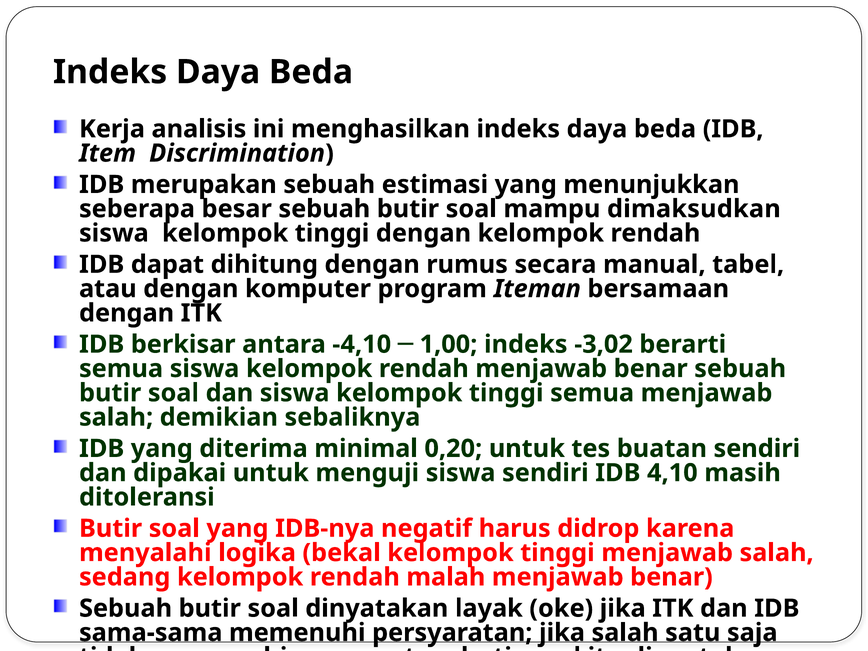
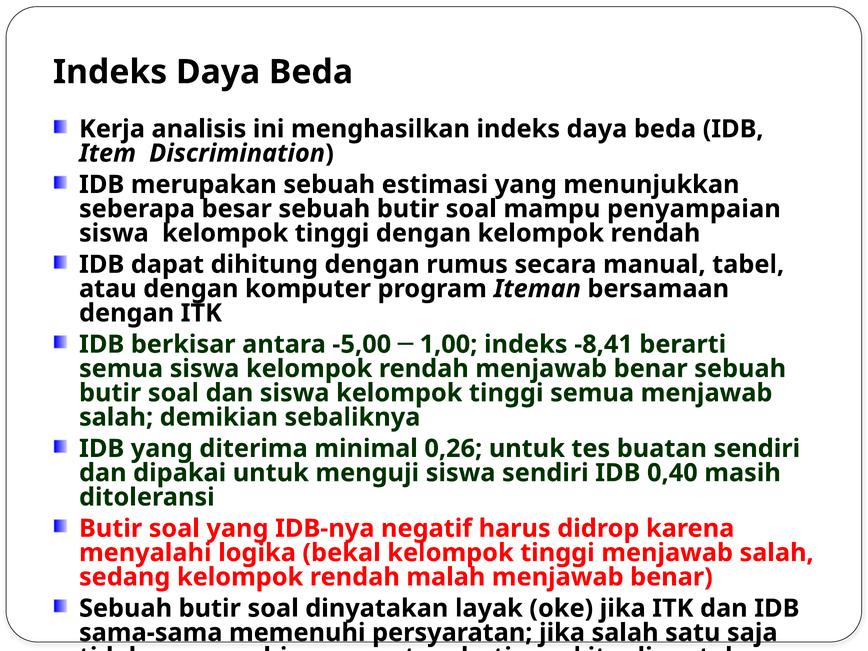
dimaksudkan: dimaksudkan -> penyampaian (694, 209)
-4,10: -4,10 -> -5,00 (362, 344)
-3,02: -3,02 -> -8,41 (603, 344)
0,20: 0,20 -> 0,26 (453, 449)
4,10: 4,10 -> 0,40 (672, 473)
